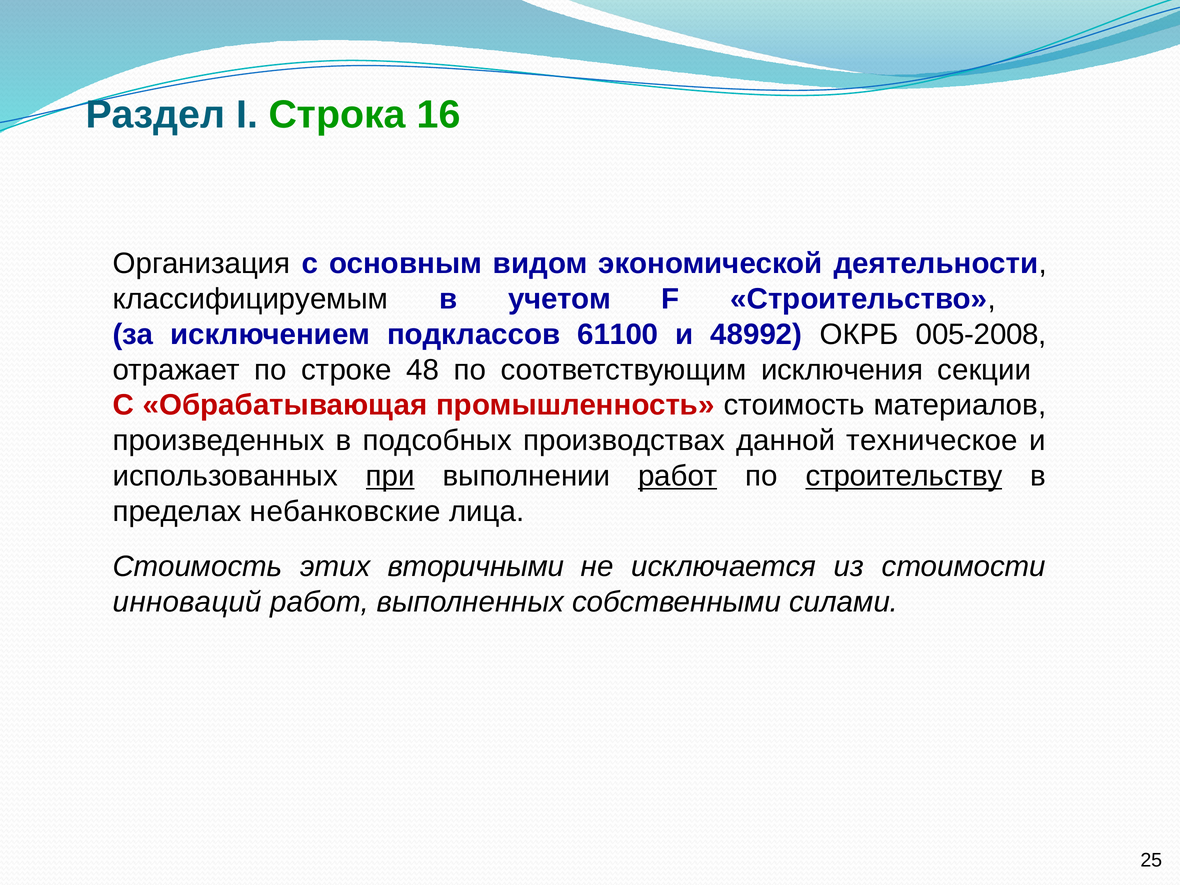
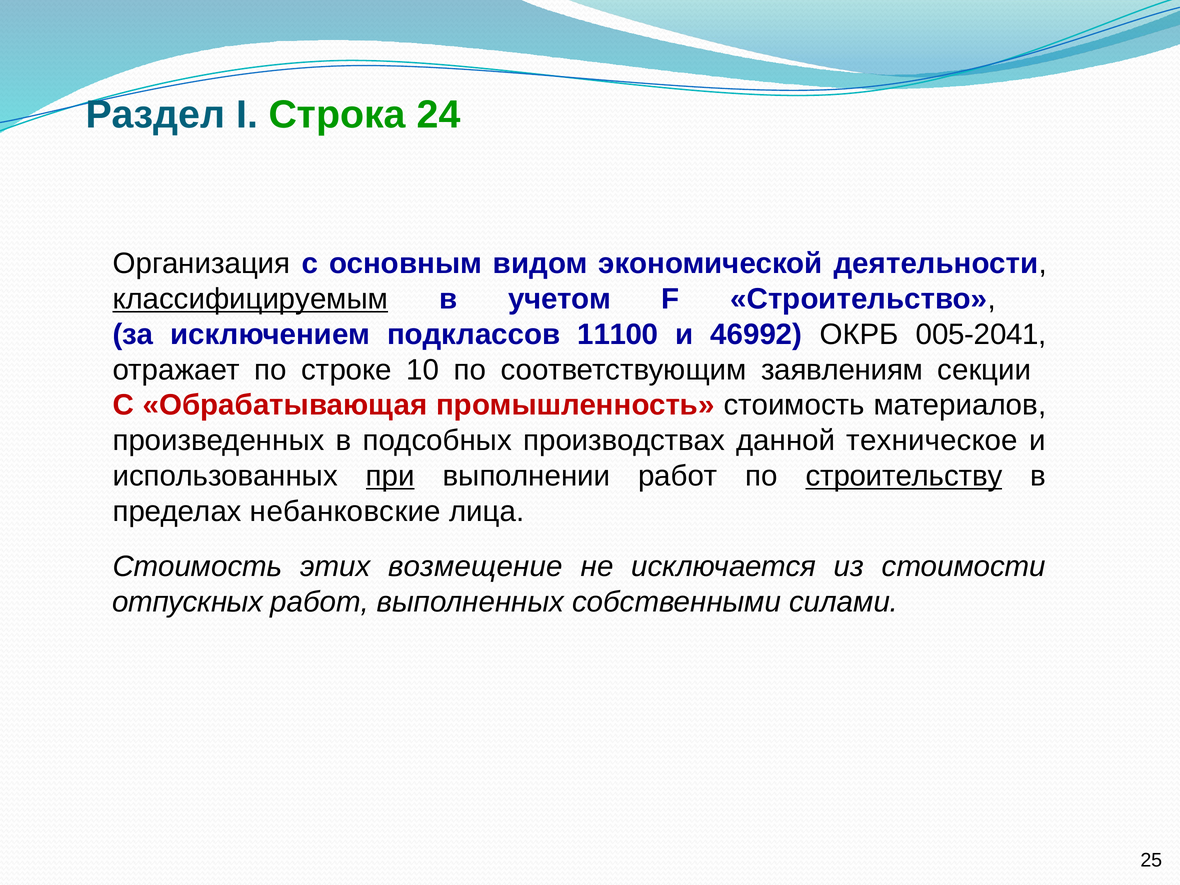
16: 16 -> 24 (439, 115)
классифицируемым underline: none -> present (250, 299)
61100: 61100 -> 11100 (618, 334)
48992: 48992 -> 46992 (756, 334)
005-2008: 005-2008 -> 005-2041 (981, 334)
48: 48 -> 10 (423, 370)
исключения: исключения -> заявлениям (842, 370)
работ underline: present -> none (678, 476)
вторичными: вторичными -> возмещение (476, 566)
инноваций: инноваций -> отпускных (188, 602)
